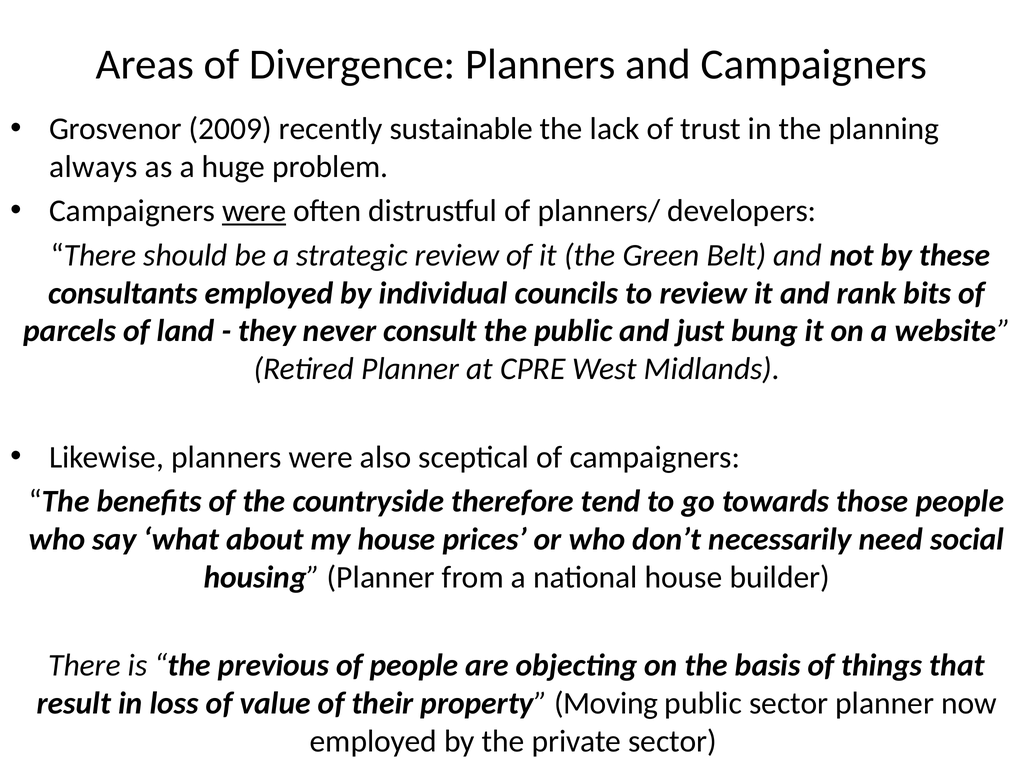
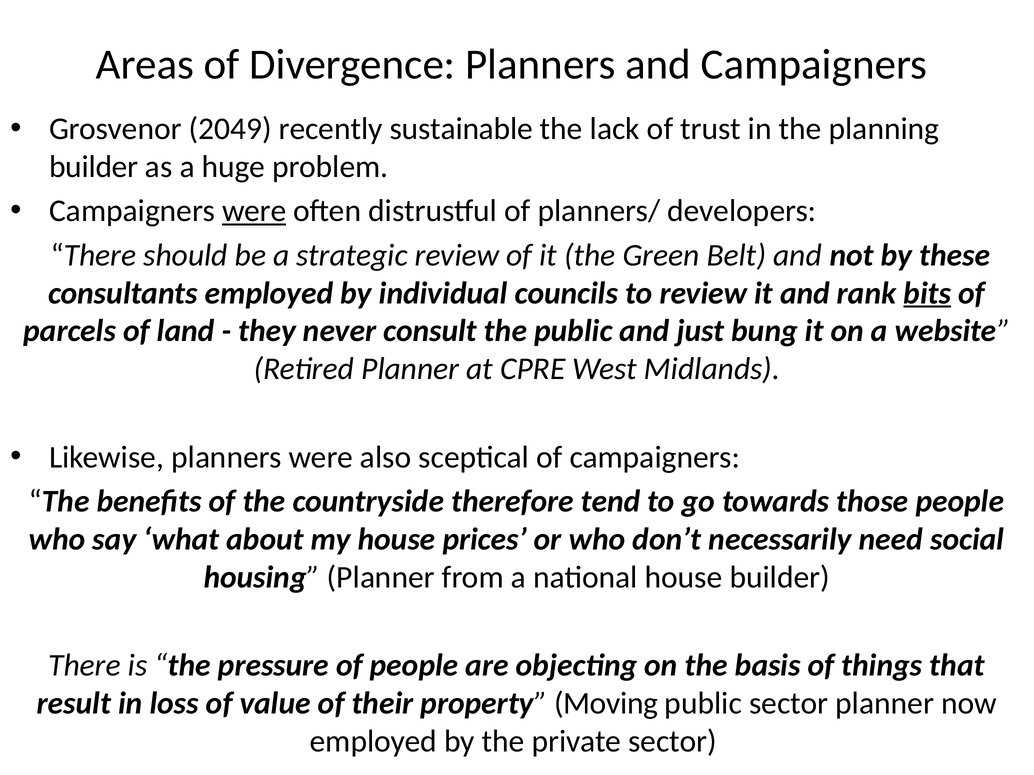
2009: 2009 -> 2049 (230, 129)
always: always -> builder (94, 167)
bits underline: none -> present (927, 293)
previous: previous -> pressure (273, 666)
